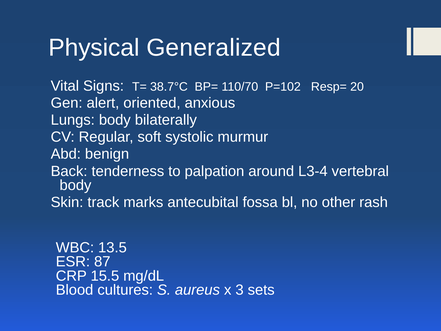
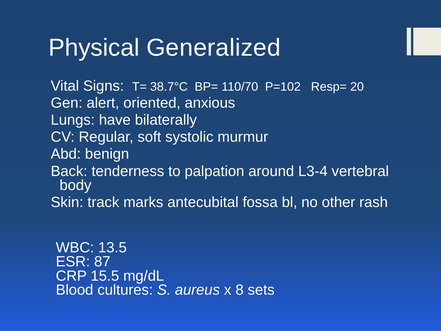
Lungs body: body -> have (115, 120)
3: 3 -> 8 (240, 290)
